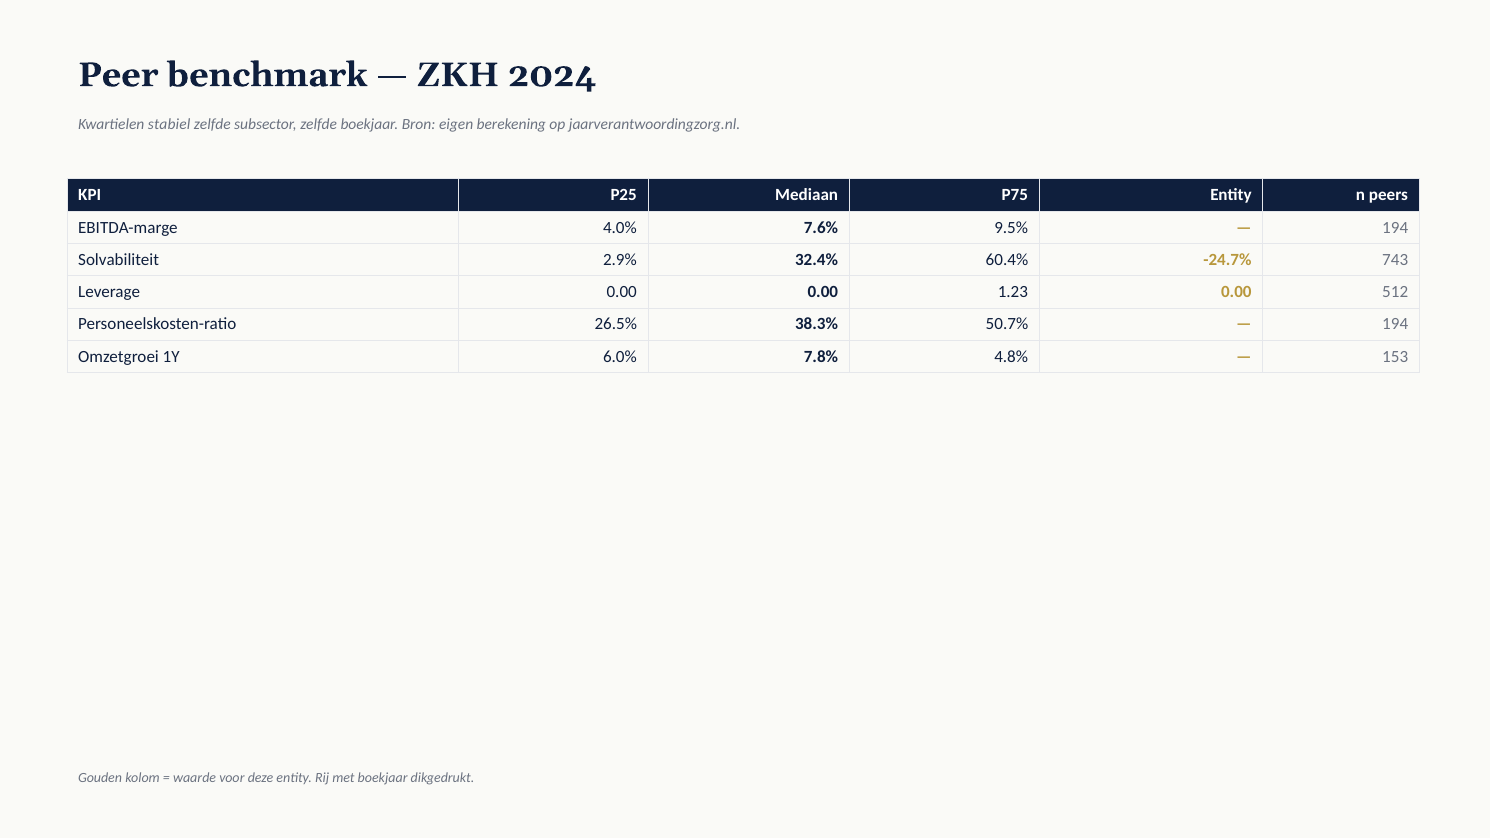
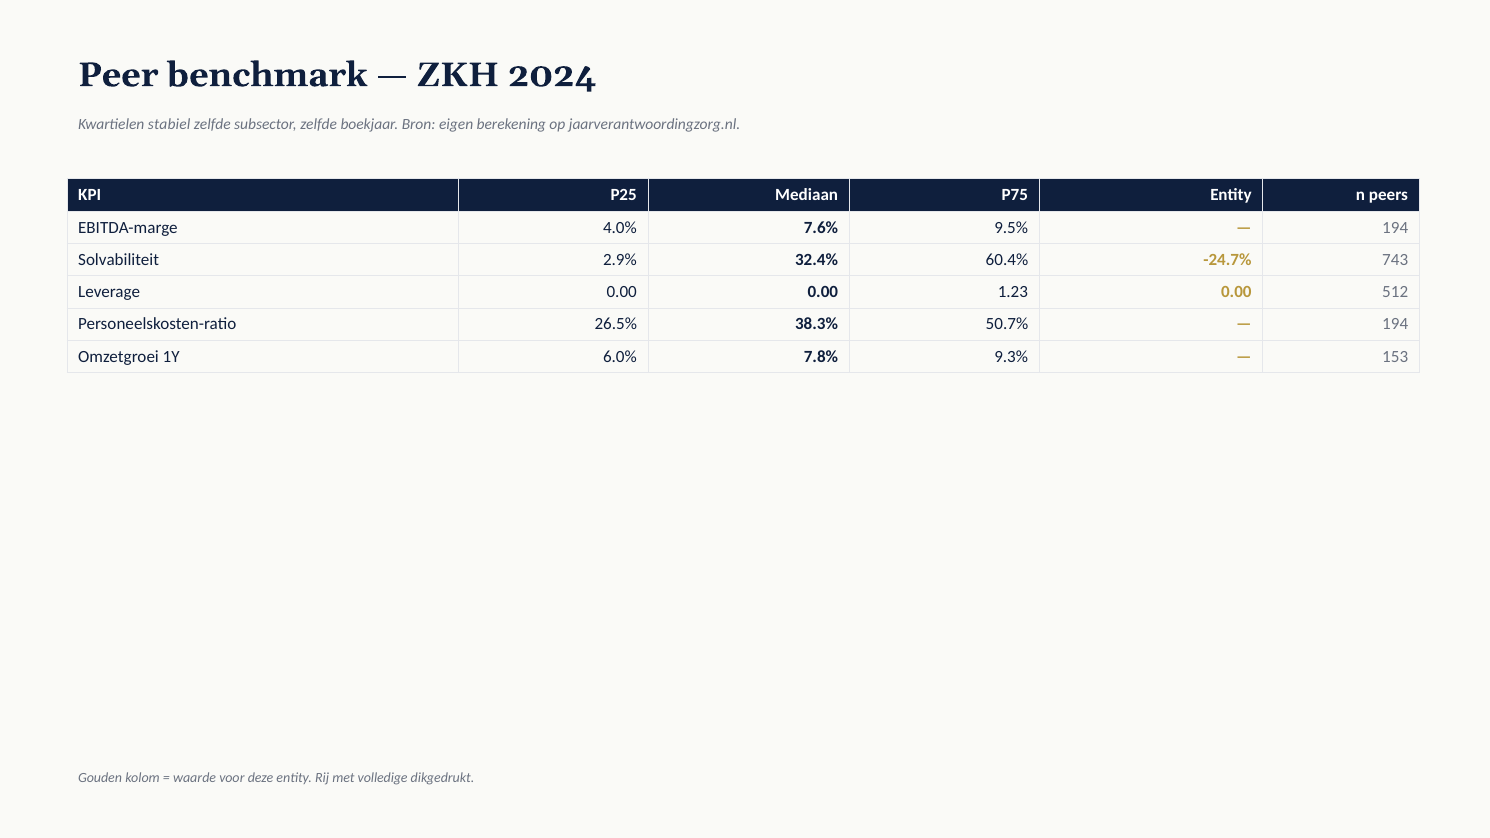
4.8%: 4.8% -> 9.3% (1011, 357)
met boekjaar: boekjaar -> volledige (383, 778)
